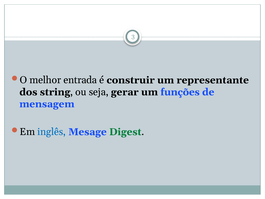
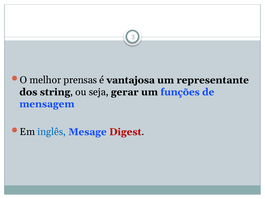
entrada: entrada -> prensas (80, 80)
construir: construir -> vantajosa (131, 80)
Digest colour: green -> red (125, 132)
